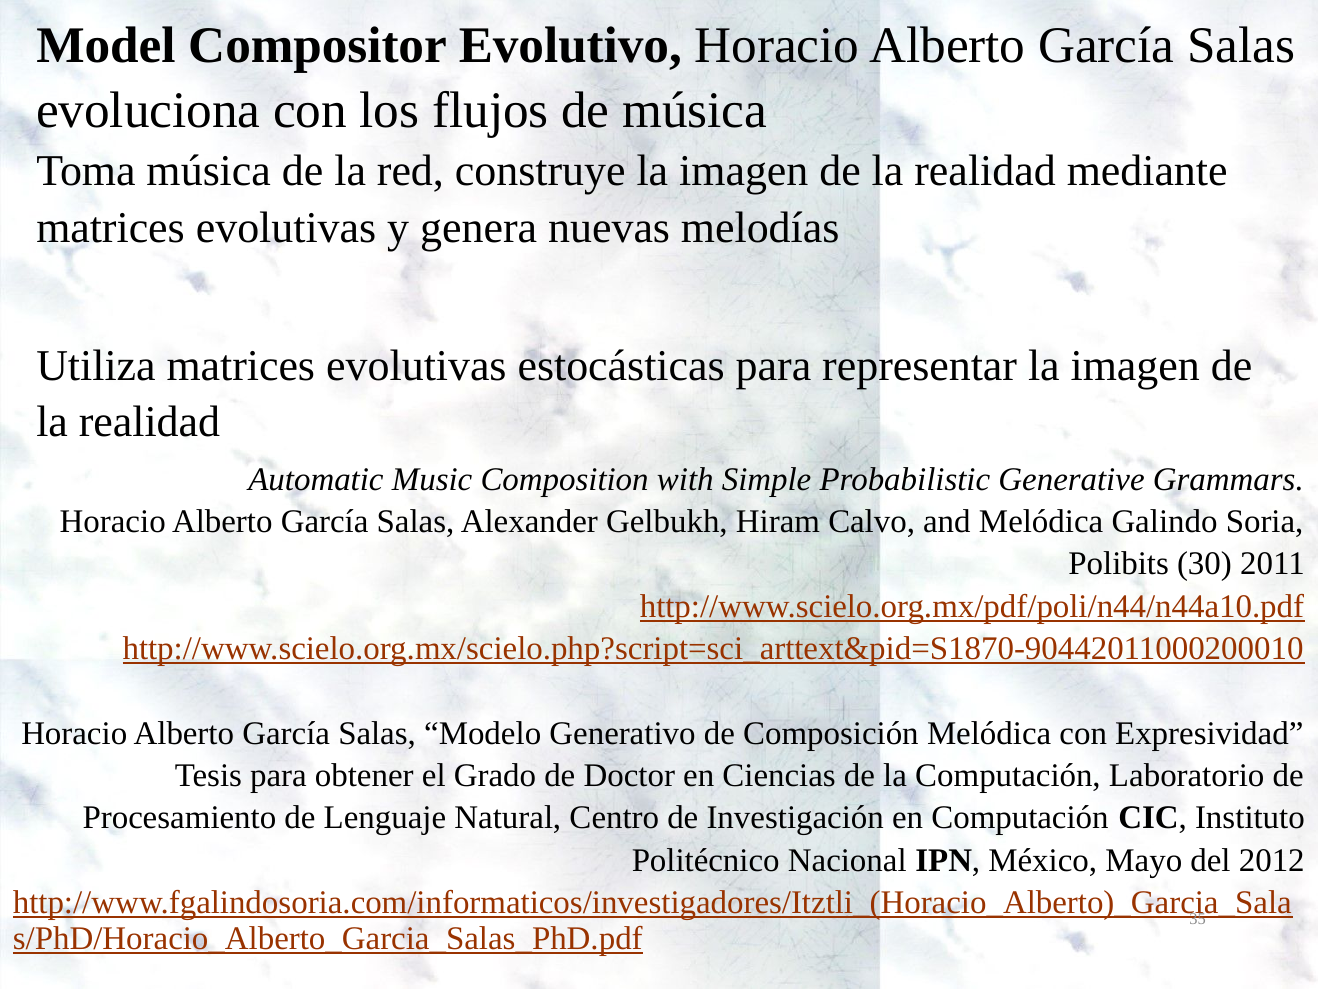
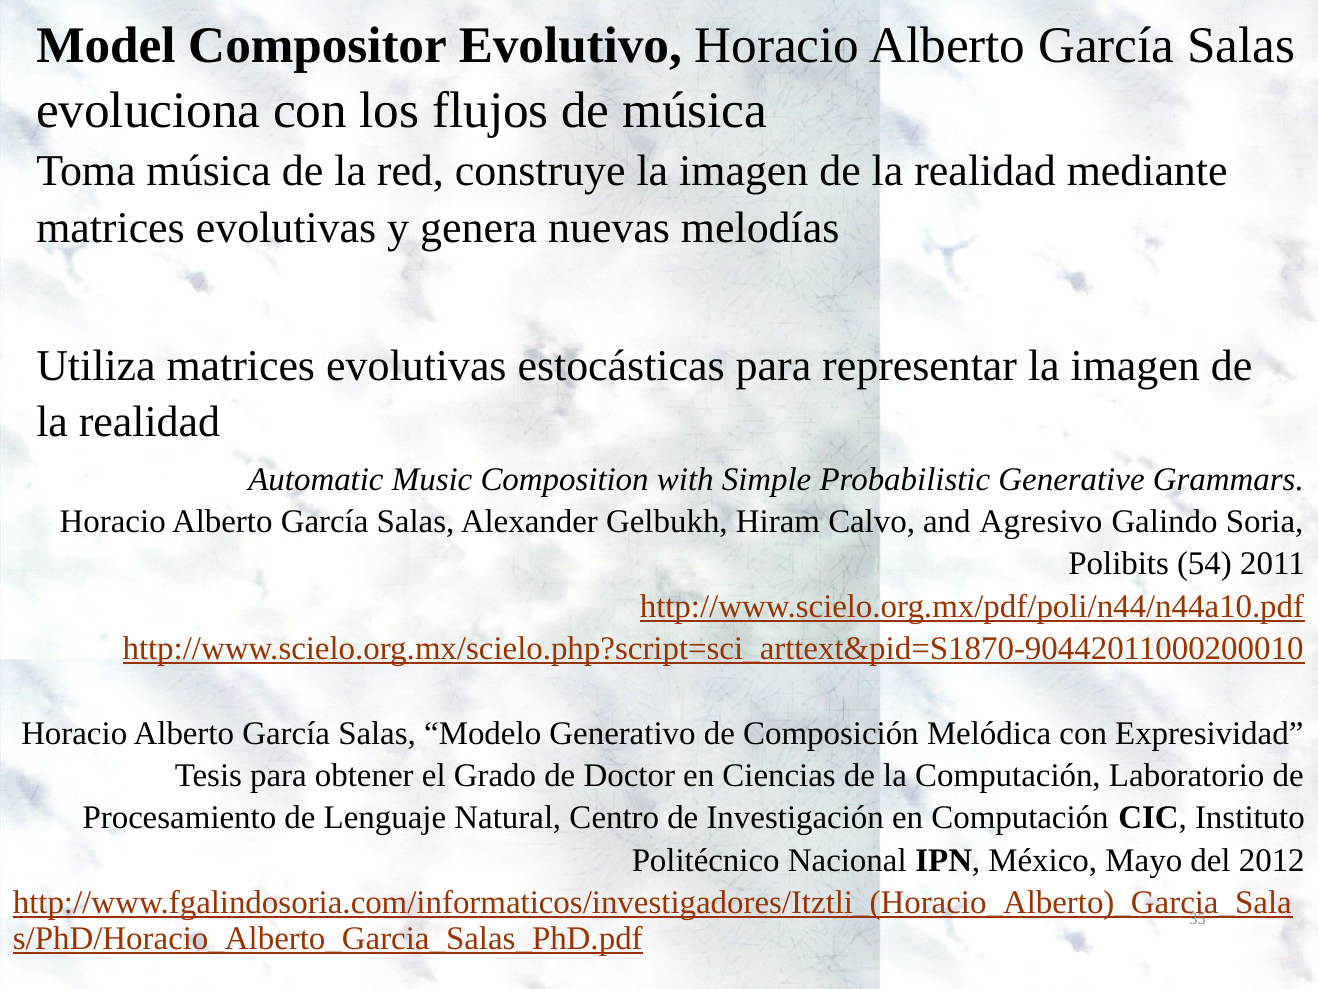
and Melódica: Melódica -> Agresivo (1041, 521)
30: 30 -> 54 (1204, 564)
